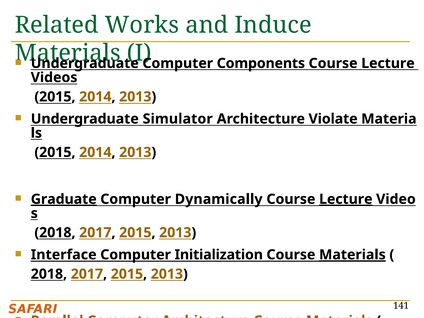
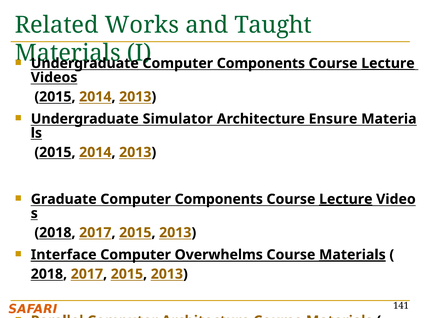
Induce: Induce -> Taught (273, 25)
Lecture underline: none -> present (388, 63)
Violate: Violate -> Ensure (333, 119)
Graduate underline: present -> none (64, 199)
Dynamically: Dynamically -> Components (219, 199)
Initialization: Initialization -> Overwhelms (219, 255)
